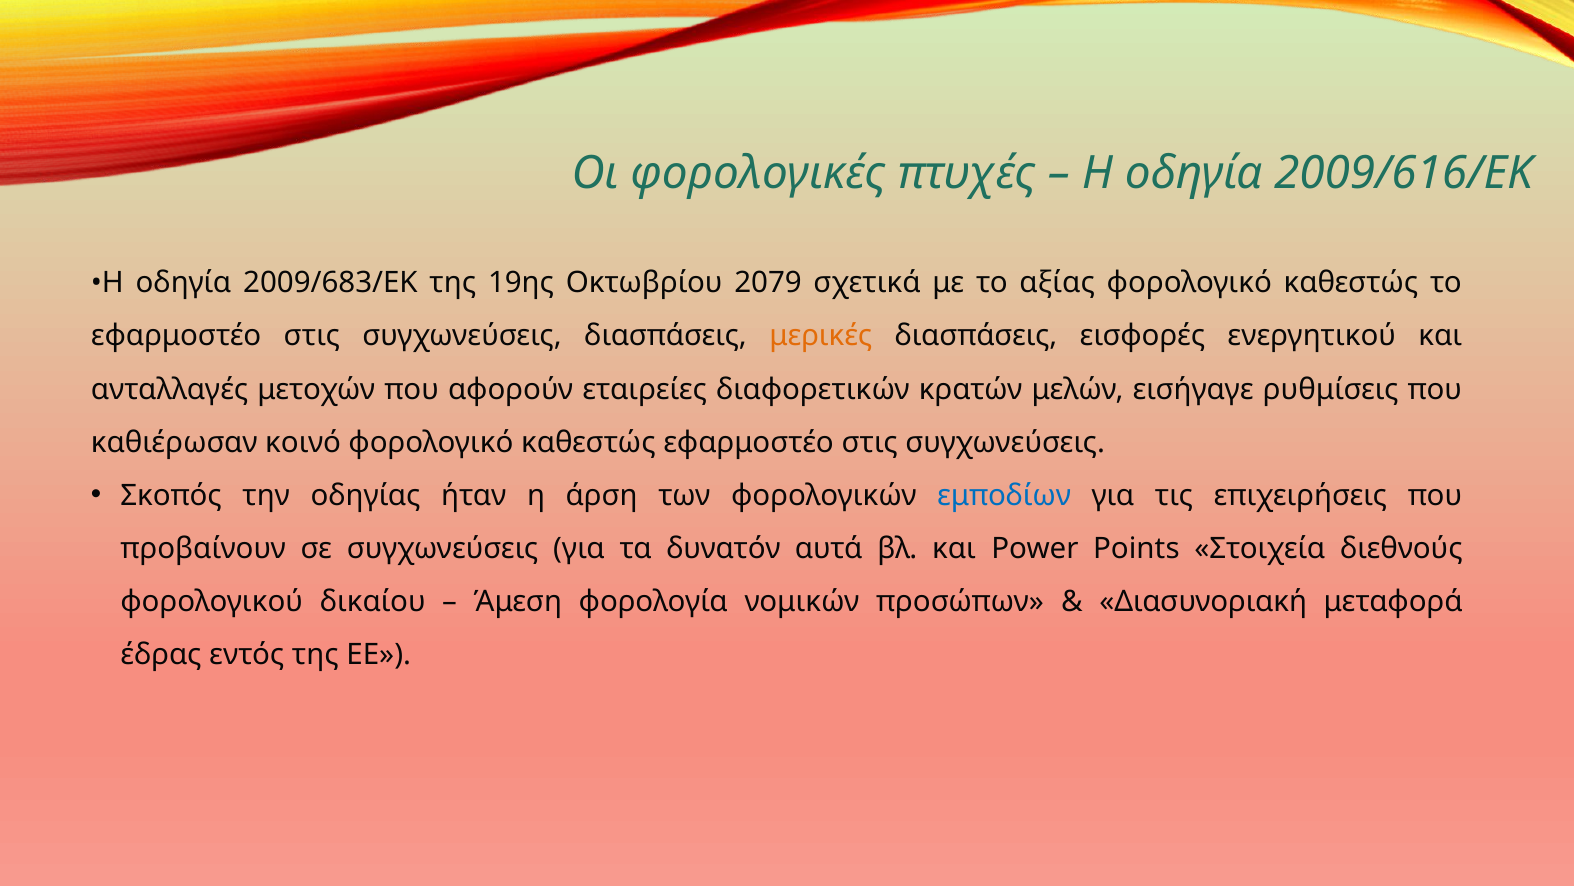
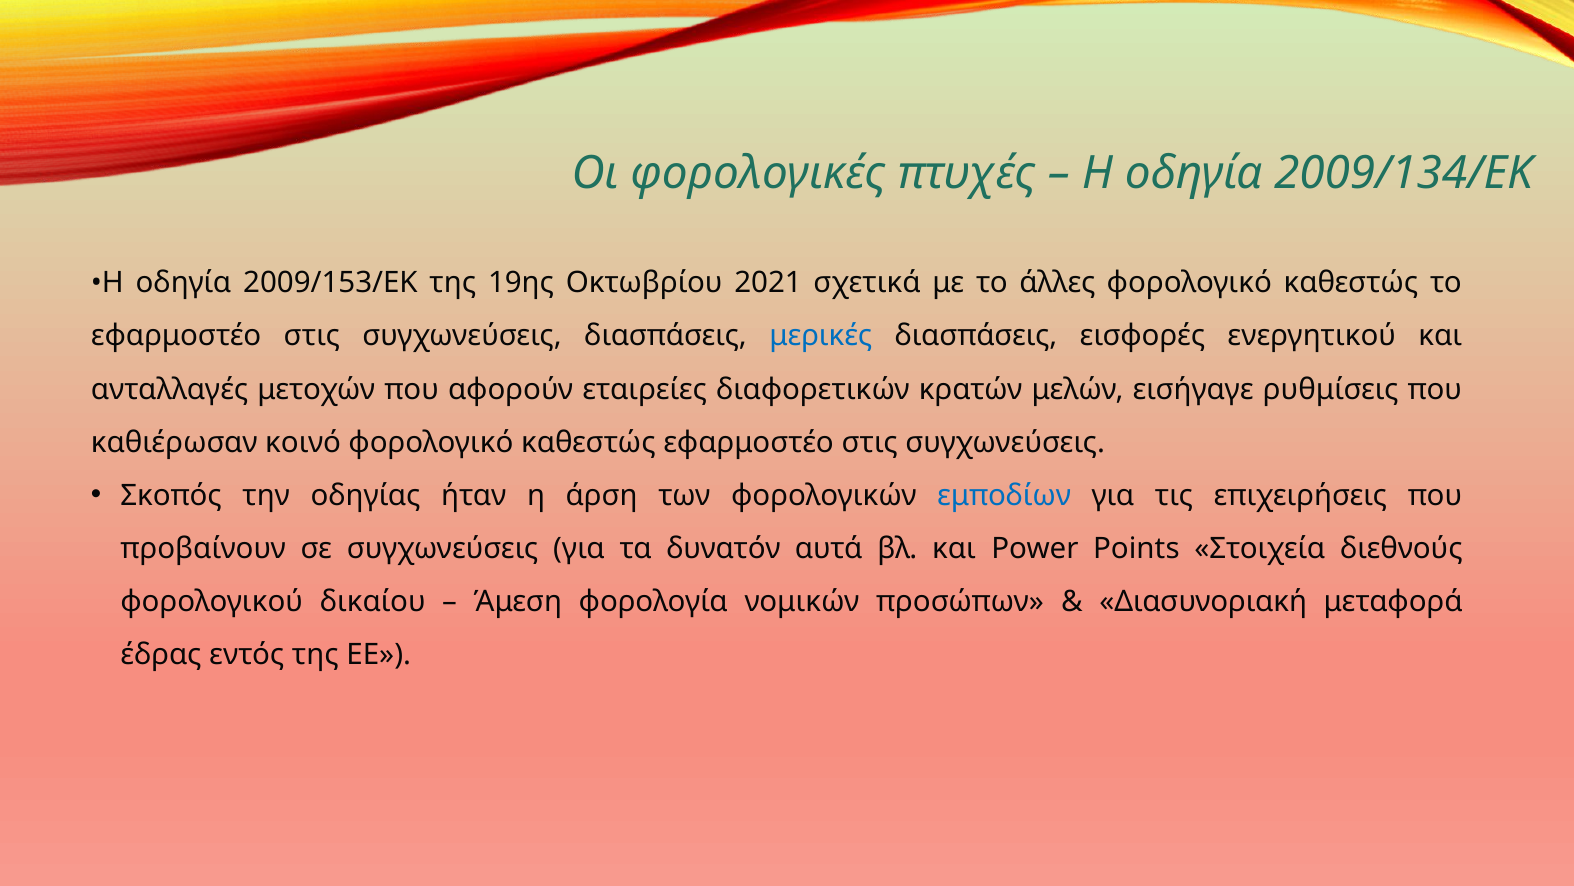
2009/616/ΕΚ: 2009/616/ΕΚ -> 2009/134/ΕΚ (1404, 173)
2009/683/ΕΚ: 2009/683/ΕΚ -> 2009/153/ΕΚ (330, 283)
2079: 2079 -> 2021 (768, 283)
αξίας: αξίας -> άλλες (1057, 283)
μερικές colour: orange -> blue (821, 336)
